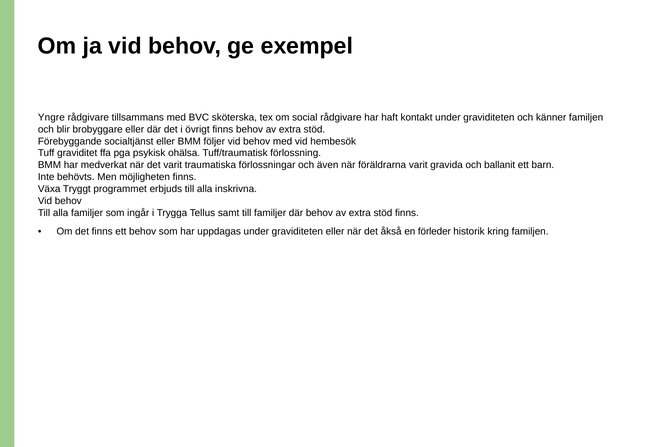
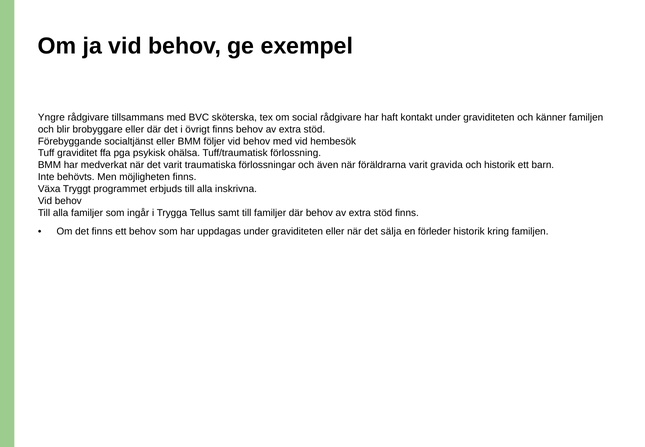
och ballanit: ballanit -> historik (500, 165)
åkså: åkså -> sälja (391, 231)
